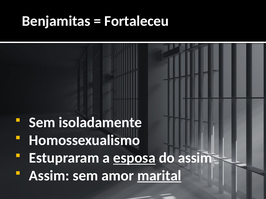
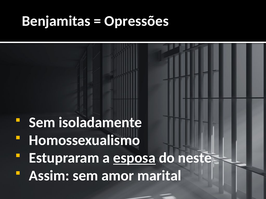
Fortaleceu: Fortaleceu -> Opressões (137, 21)
do assim: assim -> neste (195, 158)
marital underline: present -> none (159, 176)
